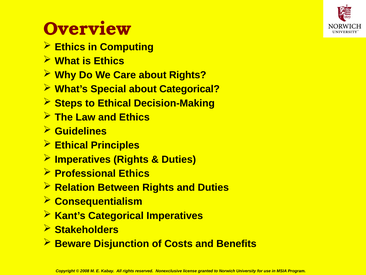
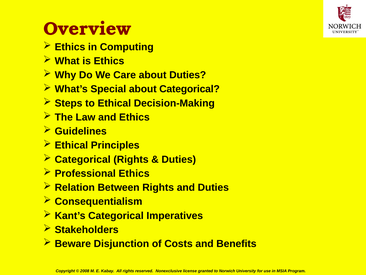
about Rights: Rights -> Duties (188, 75)
Imperatives: Imperatives -> Categorical (83, 159)
